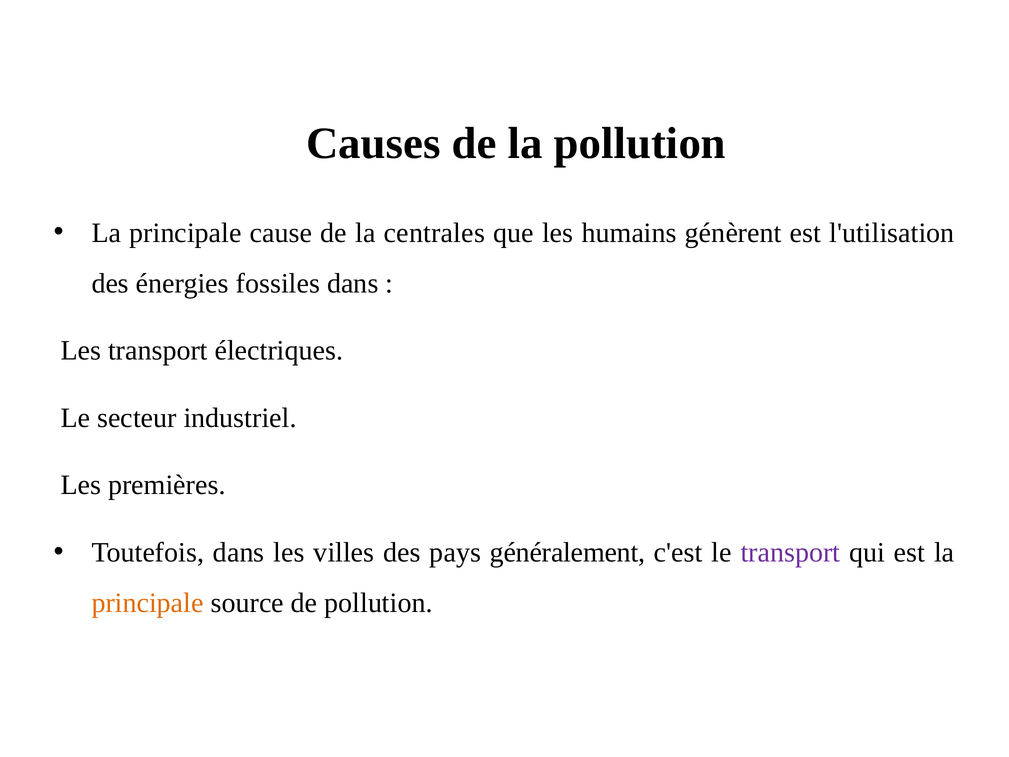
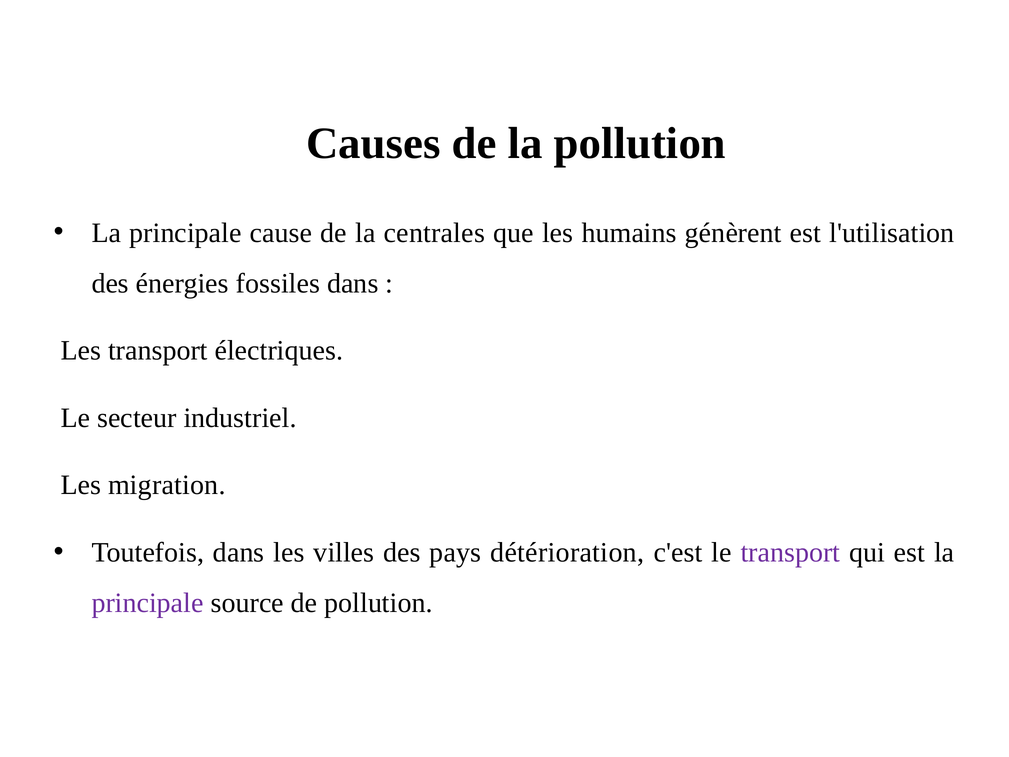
premières: premières -> migration (167, 485)
généralement: généralement -> détérioration (567, 552)
principale colour: orange -> purple (148, 603)
